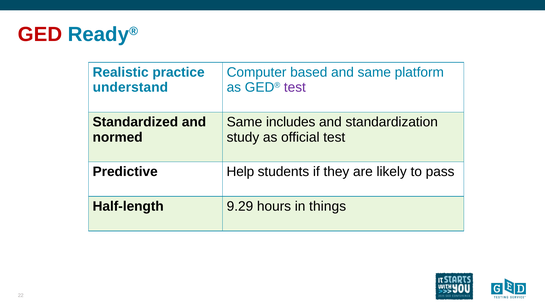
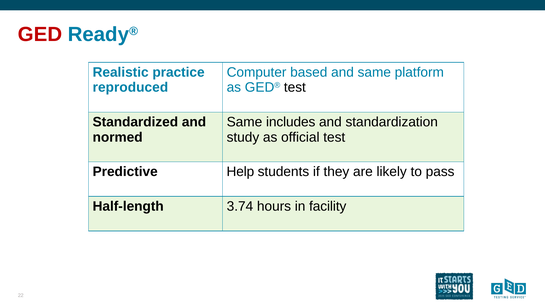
understand: understand -> reproduced (130, 87)
test colour: purple -> black (295, 87)
9.29: 9.29 -> 3.74 (240, 206)
things: things -> facility (328, 206)
